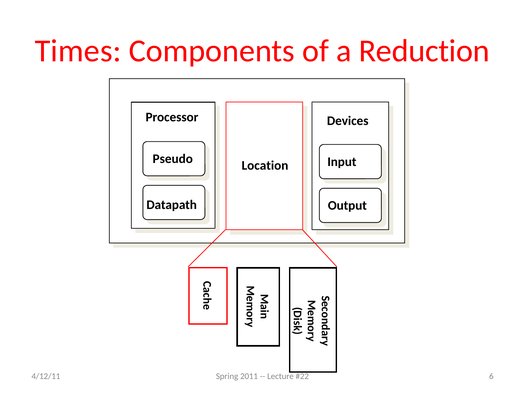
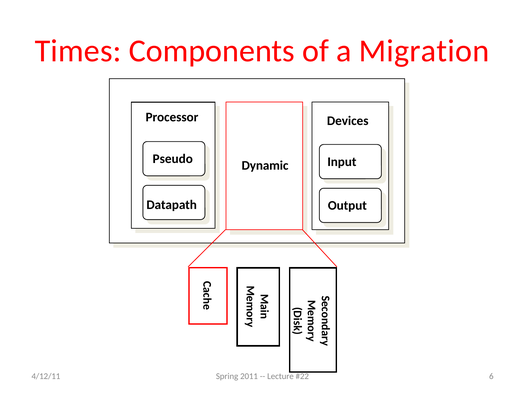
Reduction: Reduction -> Migration (424, 51)
Location: Location -> Dynamic (265, 165)
